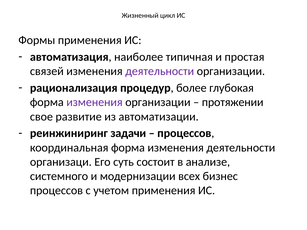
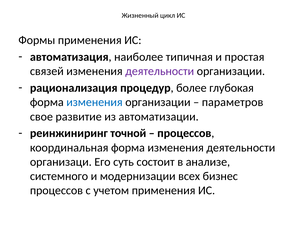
изменения colour: purple -> blue (94, 102)
протяжении: протяжении -> параметров (233, 102)
задачи: задачи -> точной (128, 133)
